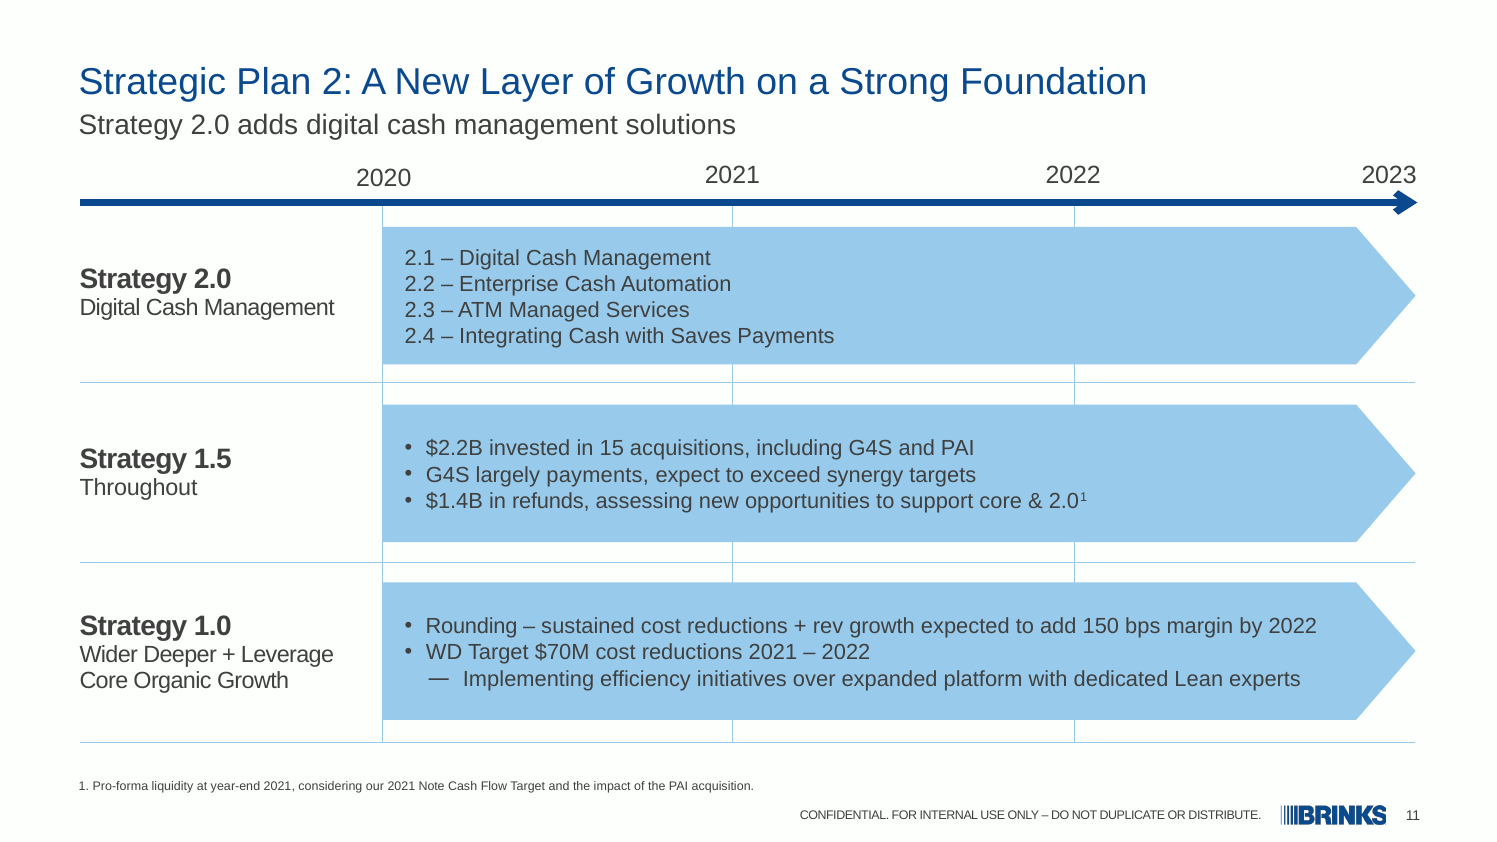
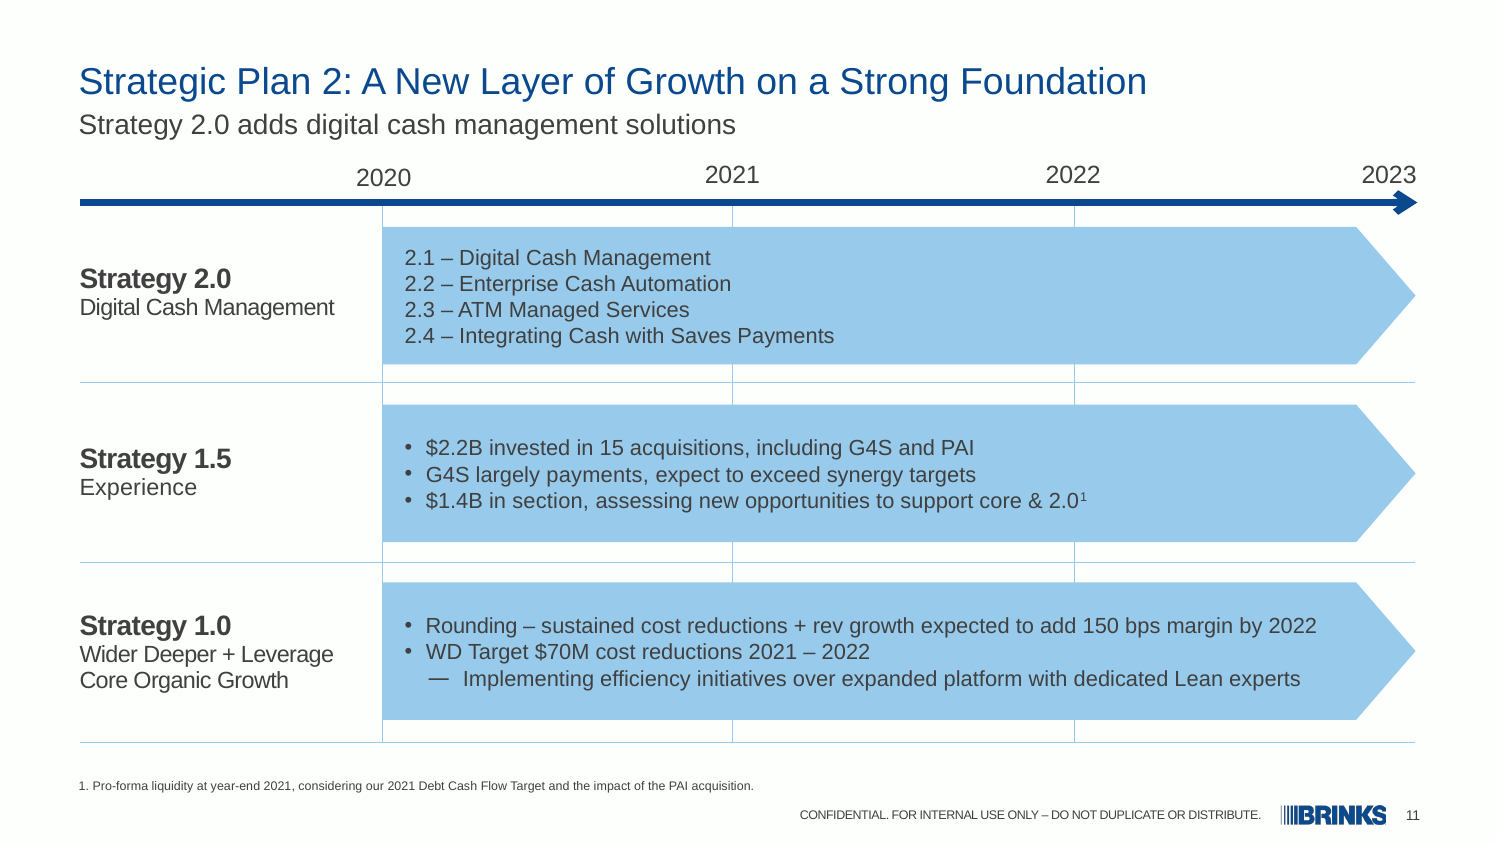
Throughout: Throughout -> Experience (138, 488)
refunds: refunds -> section (551, 501)
Note: Note -> Debt (432, 786)
